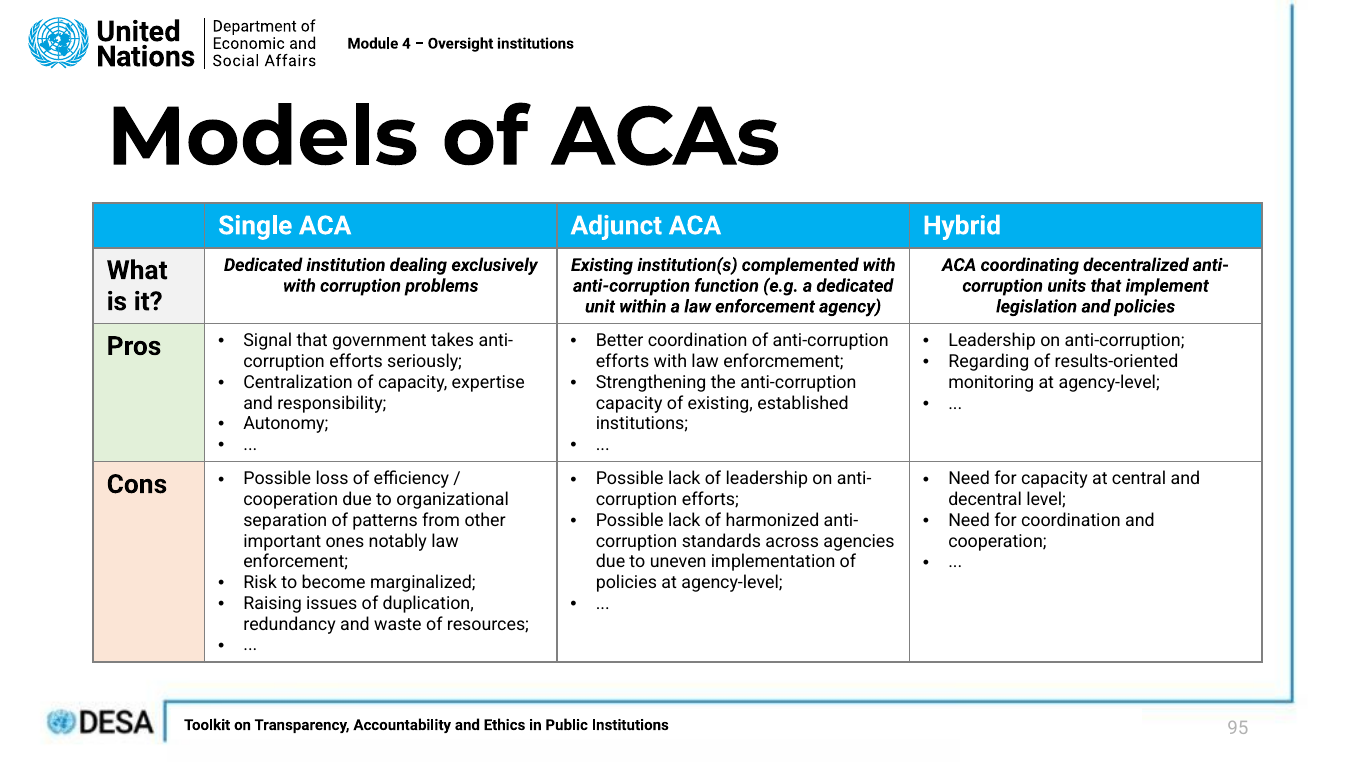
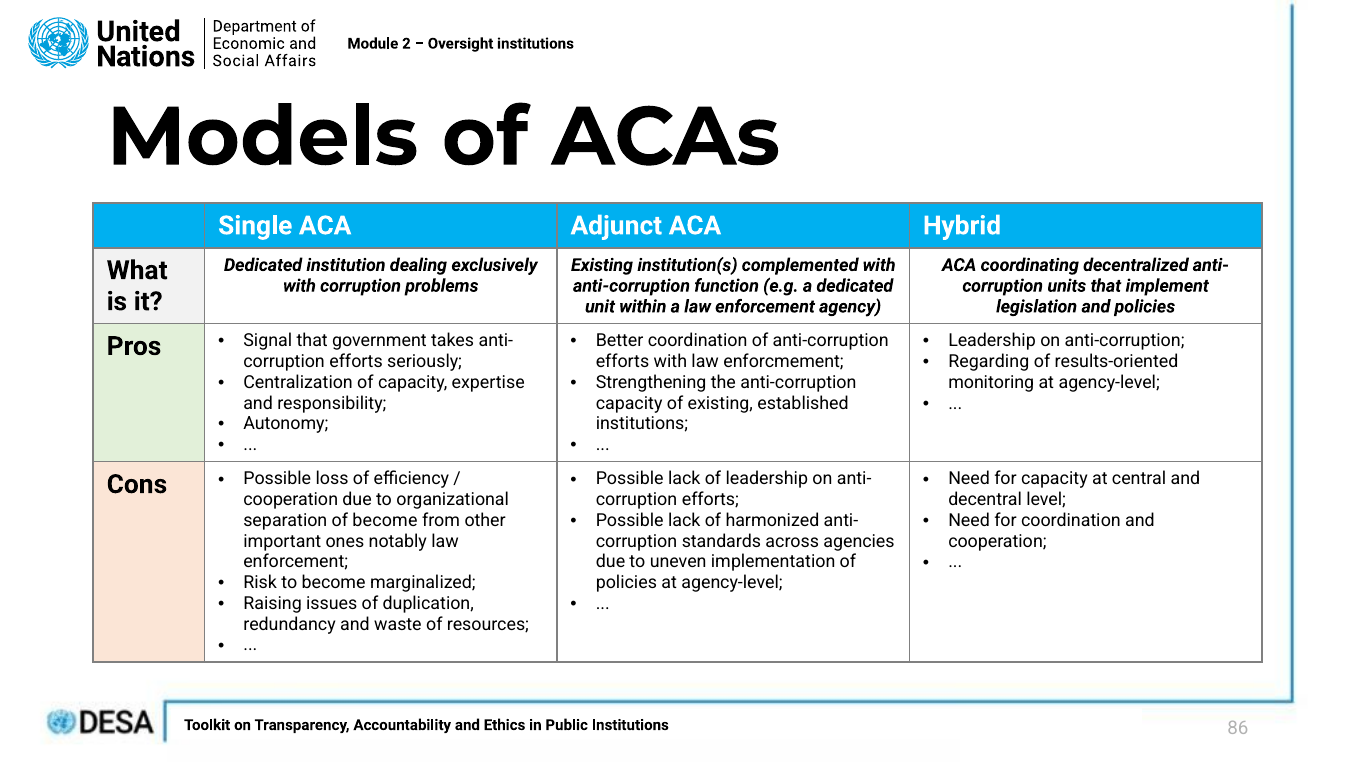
4: 4 -> 2 (406, 44)
of patterns: patterns -> become (385, 521)
95: 95 -> 86 (1238, 728)
